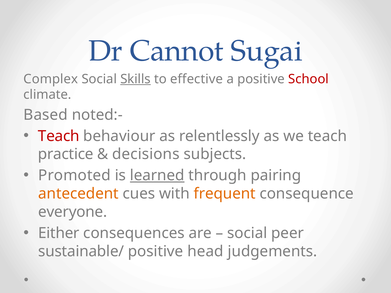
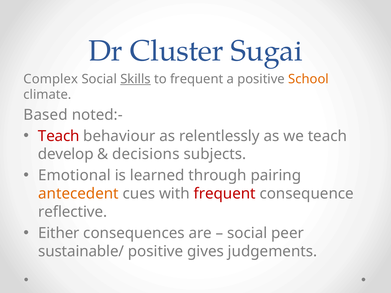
Cannot: Cannot -> Cluster (177, 51)
to effective: effective -> frequent (197, 79)
School colour: red -> orange (308, 79)
practice: practice -> develop (66, 154)
Promoted: Promoted -> Emotional (75, 176)
learned underline: present -> none (157, 176)
frequent colour: orange -> red (225, 194)
everyone: everyone -> reflective (73, 212)
head: head -> gives (206, 251)
